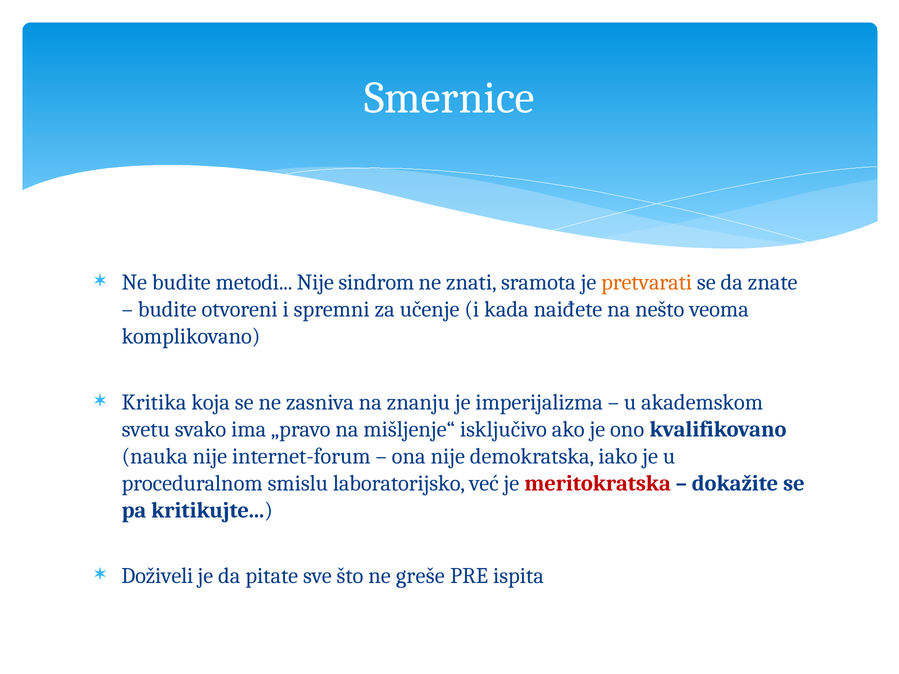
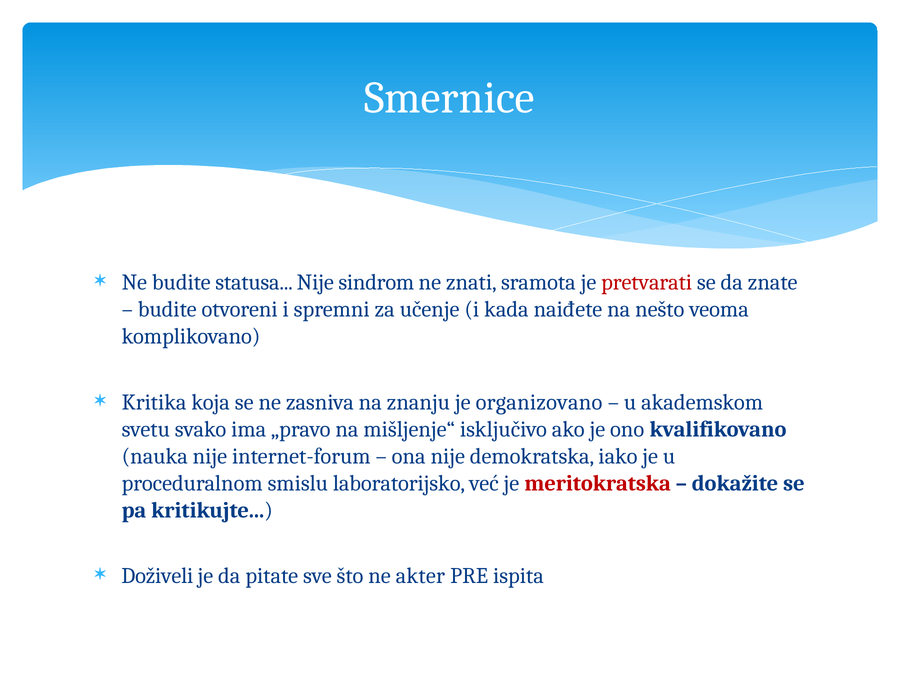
metodi: metodi -> statusa (254, 283)
pretvarati colour: orange -> red (647, 283)
imperijalizma: imperijalizma -> organizovano (539, 402)
greše: greše -> akter (420, 576)
